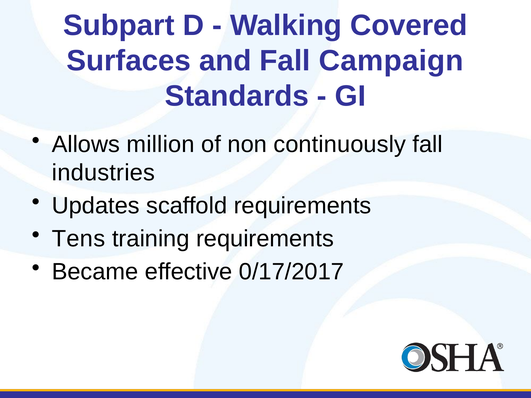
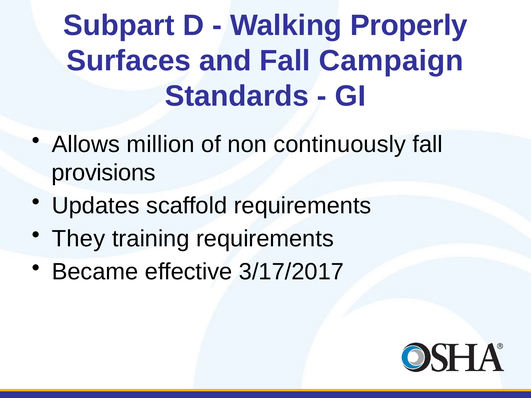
Covered: Covered -> Properly (409, 26)
industries: industries -> provisions (104, 173)
Tens: Tens -> They (79, 239)
0/17/2017: 0/17/2017 -> 3/17/2017 (291, 272)
